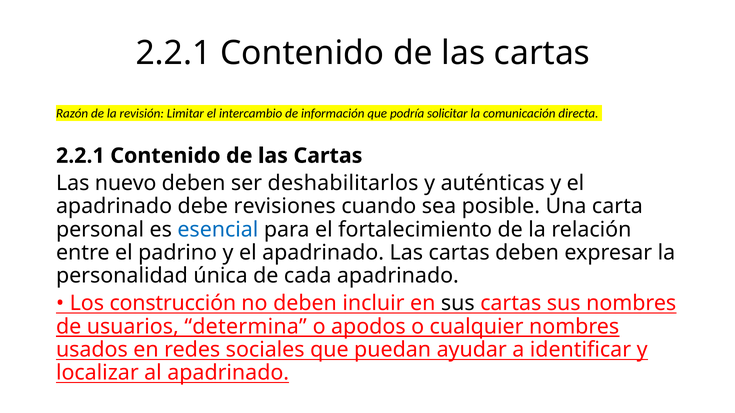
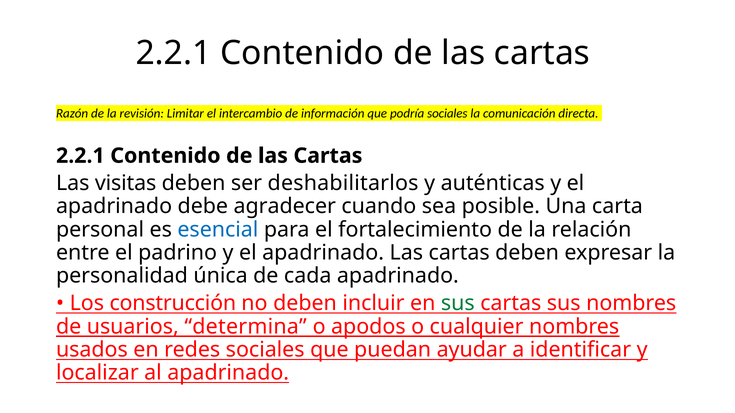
podría solicitar: solicitar -> sociales (447, 113)
nuevo: nuevo -> visitas (126, 183)
revisiones: revisiones -> agradecer (285, 207)
sus colour: black -> green (458, 304)
